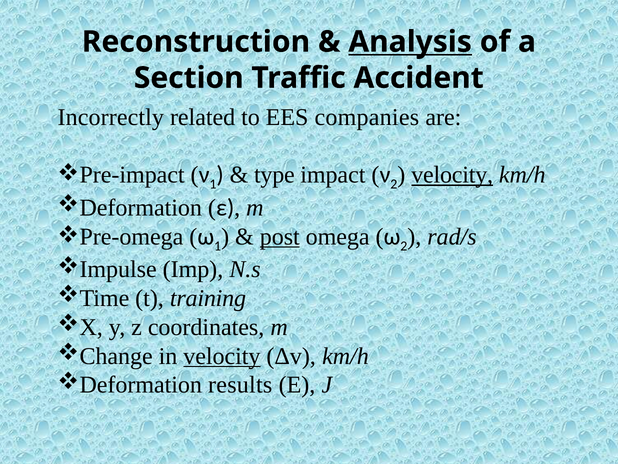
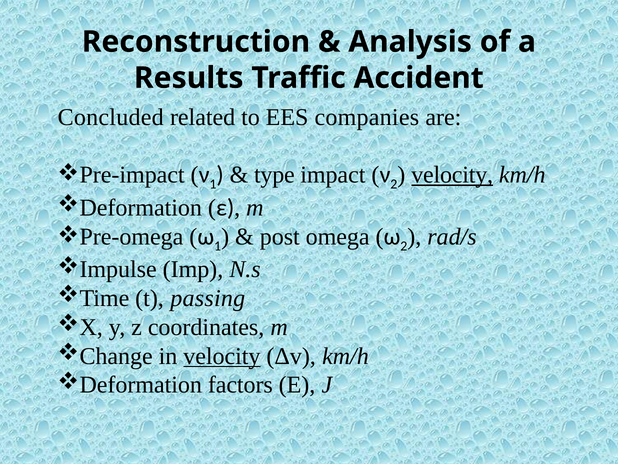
Analysis underline: present -> none (410, 42)
Section: Section -> Results (189, 78)
Incorrectly: Incorrectly -> Concluded (111, 117)
post underline: present -> none (280, 236)
training: training -> passing (208, 298)
results: results -> factors (240, 385)
